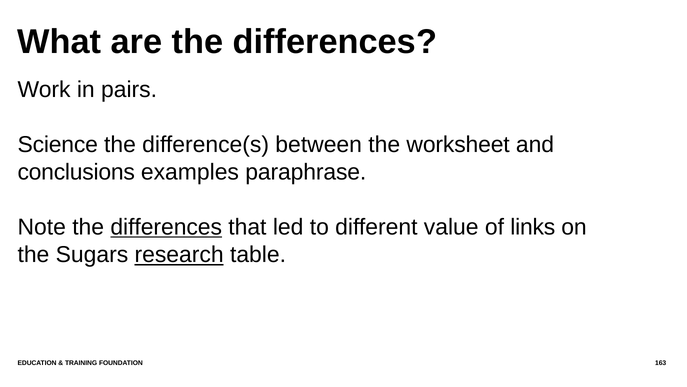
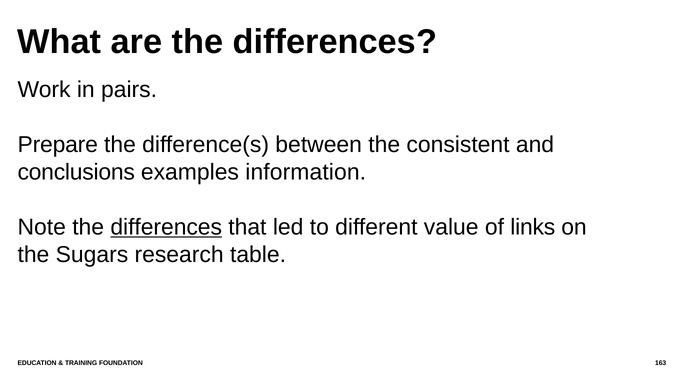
Science: Science -> Prepare (58, 144)
worksheet: worksheet -> consistent (458, 144)
paraphrase: paraphrase -> information (306, 172)
research underline: present -> none (179, 254)
